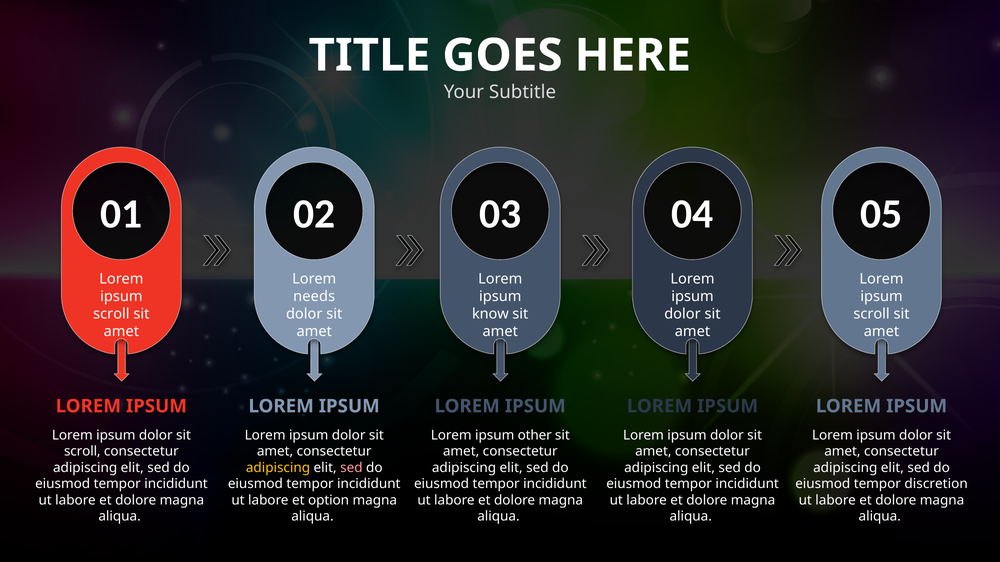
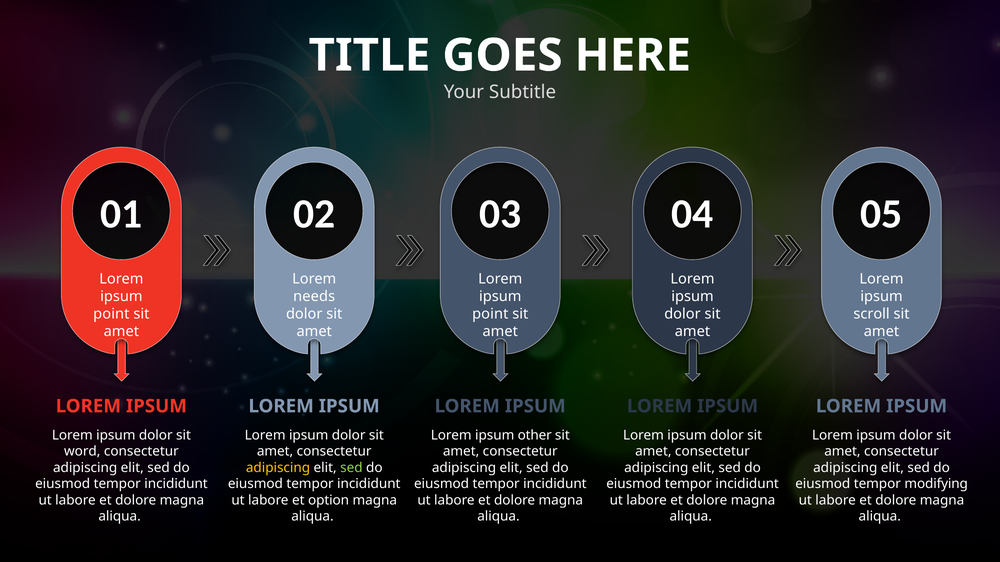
scroll: scroll -> point (111, 314)
know: know -> point (490, 314)
scroll: scroll -> word (82, 452)
sed colour: pink -> light green (351, 468)
discretion: discretion -> modifying (936, 484)
